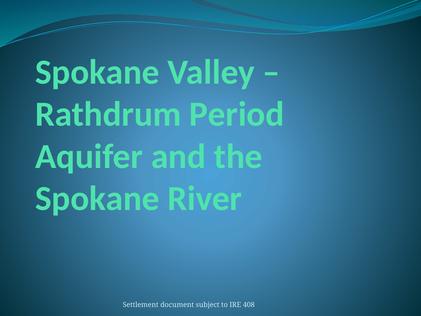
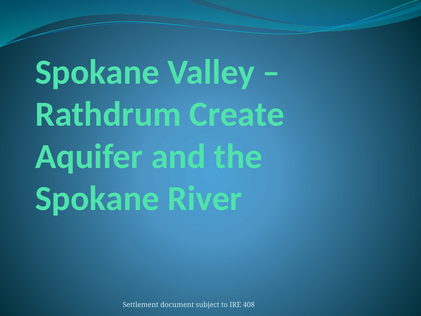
Period: Period -> Create (237, 114)
